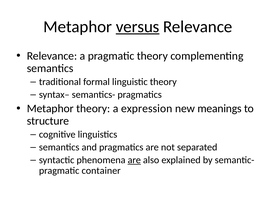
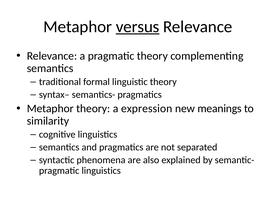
structure: structure -> similarity (48, 121)
are underline: present -> none (134, 160)
pragmatic container: container -> linguistics (101, 171)
